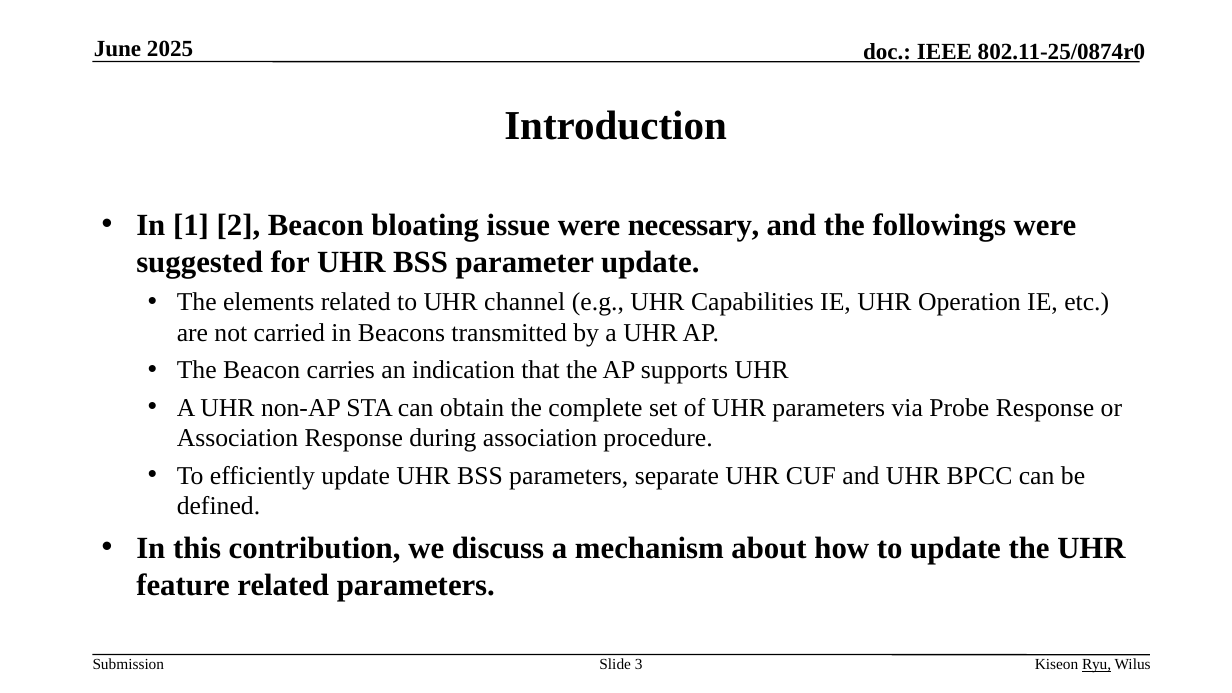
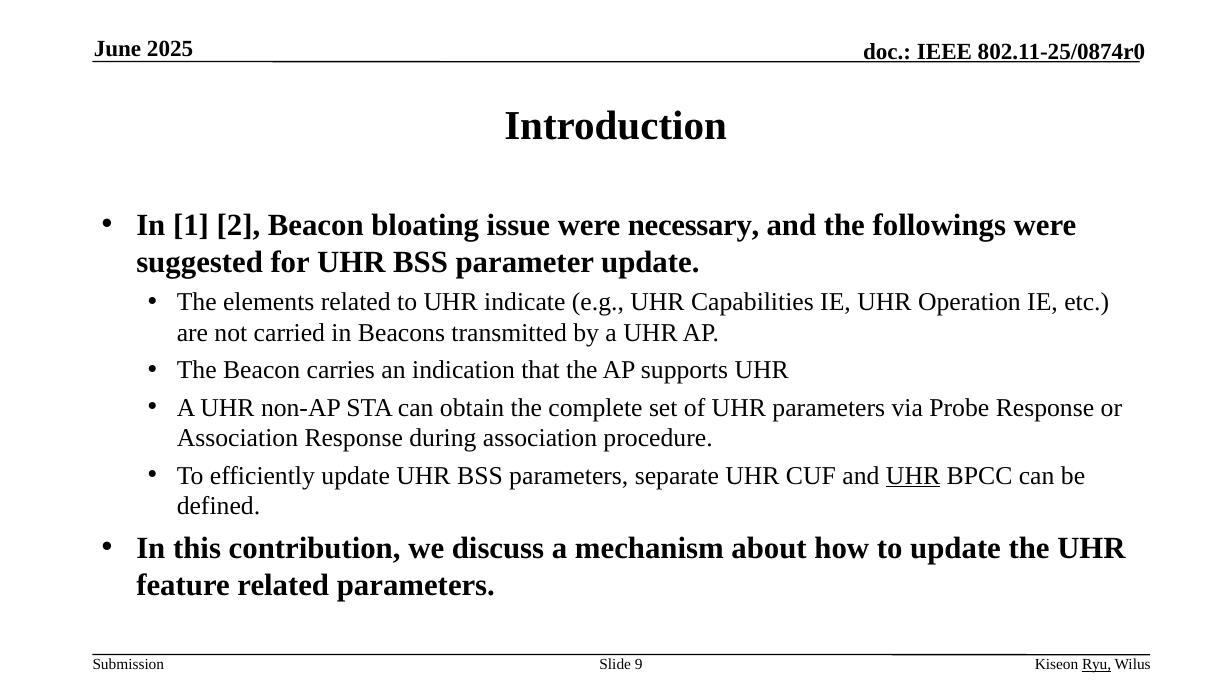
channel: channel -> indicate (525, 302)
UHR underline: none -> present (913, 476)
3: 3 -> 9 (639, 665)
